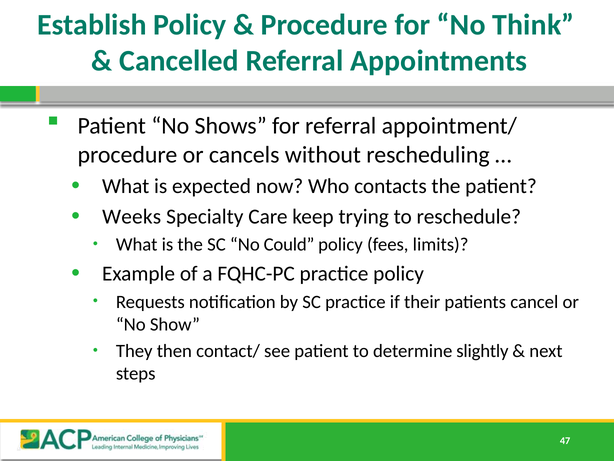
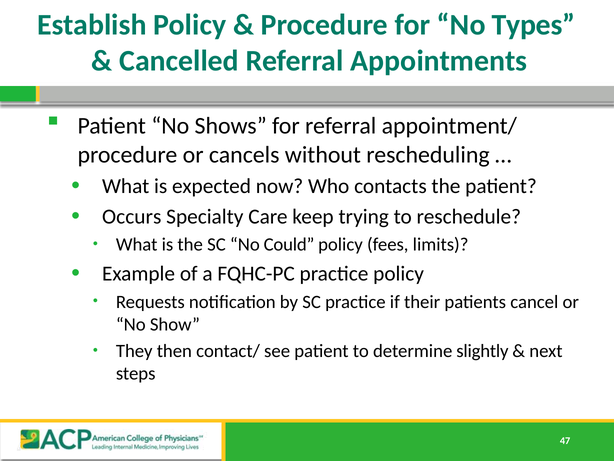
Think: Think -> Types (534, 25)
Weeks: Weeks -> Occurs (132, 216)
